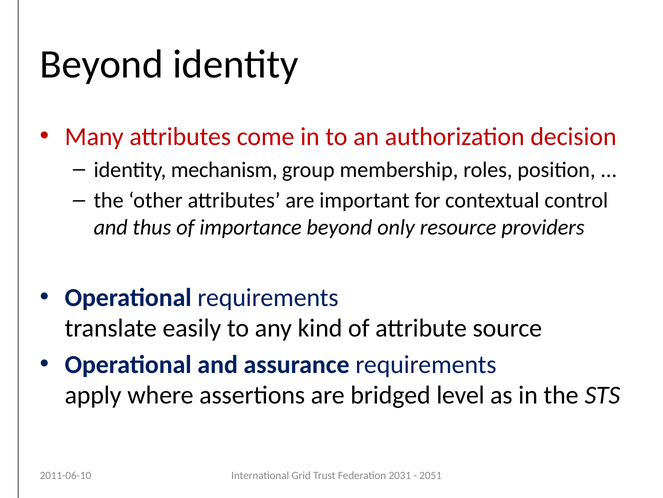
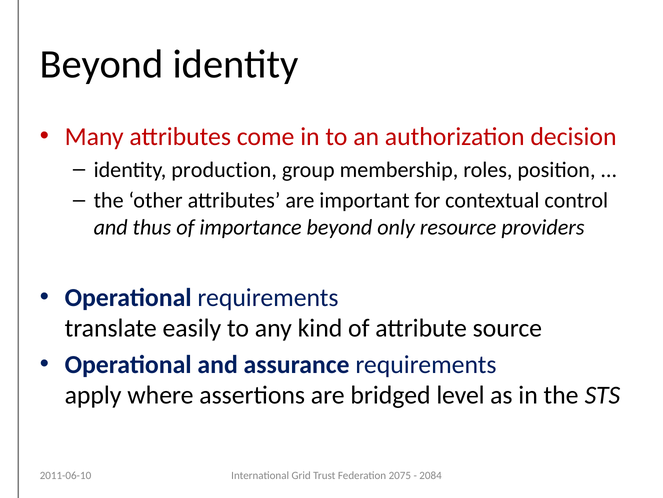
mechanism: mechanism -> production (224, 169)
2031: 2031 -> 2075 (400, 475)
2051: 2051 -> 2084 (431, 475)
